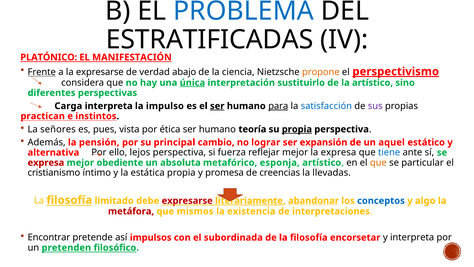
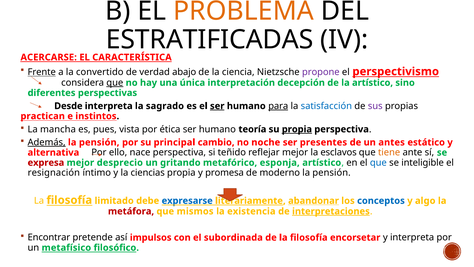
PROBLEMA colour: blue -> orange (243, 11)
PLATÓNICO: PLATÓNICO -> ACERCARSE (49, 57)
MANIFESTACIÓN: MANIFESTACIÓN -> CARACTERÍSTICA (132, 57)
la expresarse: expresarse -> convertido (100, 72)
propone colour: orange -> purple (321, 72)
perspectivismo underline: present -> none (396, 71)
que underline: none -> present (115, 83)
única underline: present -> none (192, 83)
sustituirlo: sustituirlo -> decepción (301, 83)
Carga: Carga -> Desde (68, 106)
impulso: impulso -> sagrado (165, 106)
señores: señores -> mancha (58, 129)
Además underline: none -> present (47, 142)
lograr: lograr -> noche (266, 142)
expansión: expansión -> presentes (323, 142)
aquel: aquel -> antes (392, 142)
lejos: lejos -> nace (140, 152)
fuerza: fuerza -> teñido (232, 152)
la expresa: expresa -> esclavos (339, 152)
tiene colour: blue -> orange (389, 152)
obediente: obediente -> desprecio (120, 162)
absoluta: absoluta -> gritando (180, 162)
que colour: orange -> blue (378, 162)
particular: particular -> inteligible (423, 162)
cristianismo: cristianismo -> resignación (54, 173)
estática: estática -> ciencias (148, 173)
creencias: creencias -> moderno (280, 173)
llevadas: llevadas -> pensión (332, 173)
expresarse colour: red -> blue (187, 200)
interpretaciones underline: none -> present (331, 211)
pretenden: pretenden -> metafísico (66, 247)
